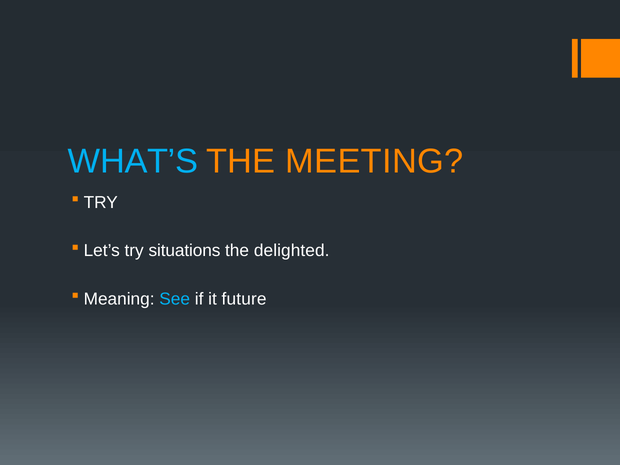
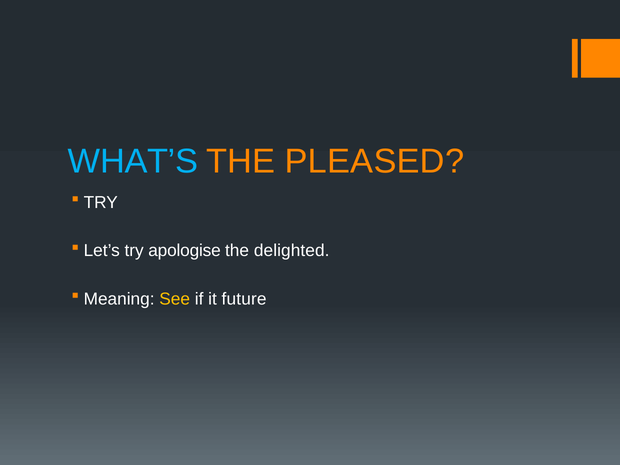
MEETING: MEETING -> PLEASED (374, 162)
situations: situations -> apologise (185, 251)
See colour: light blue -> yellow (175, 299)
